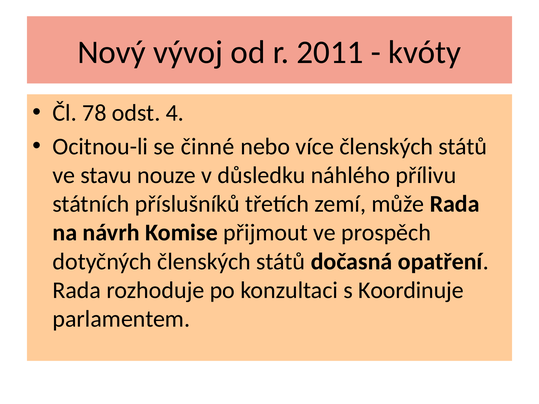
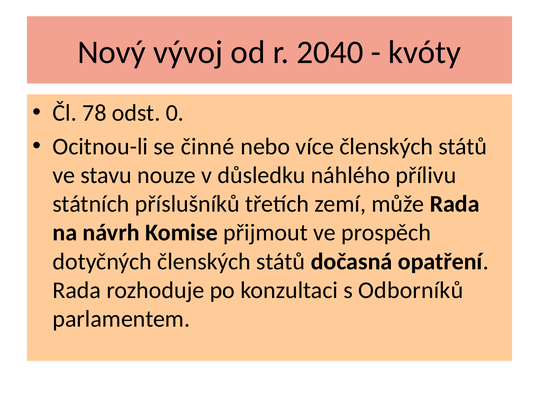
2011: 2011 -> 2040 (330, 52)
4: 4 -> 0 (175, 113)
Koordinuje: Koordinuje -> Odborníků (411, 290)
